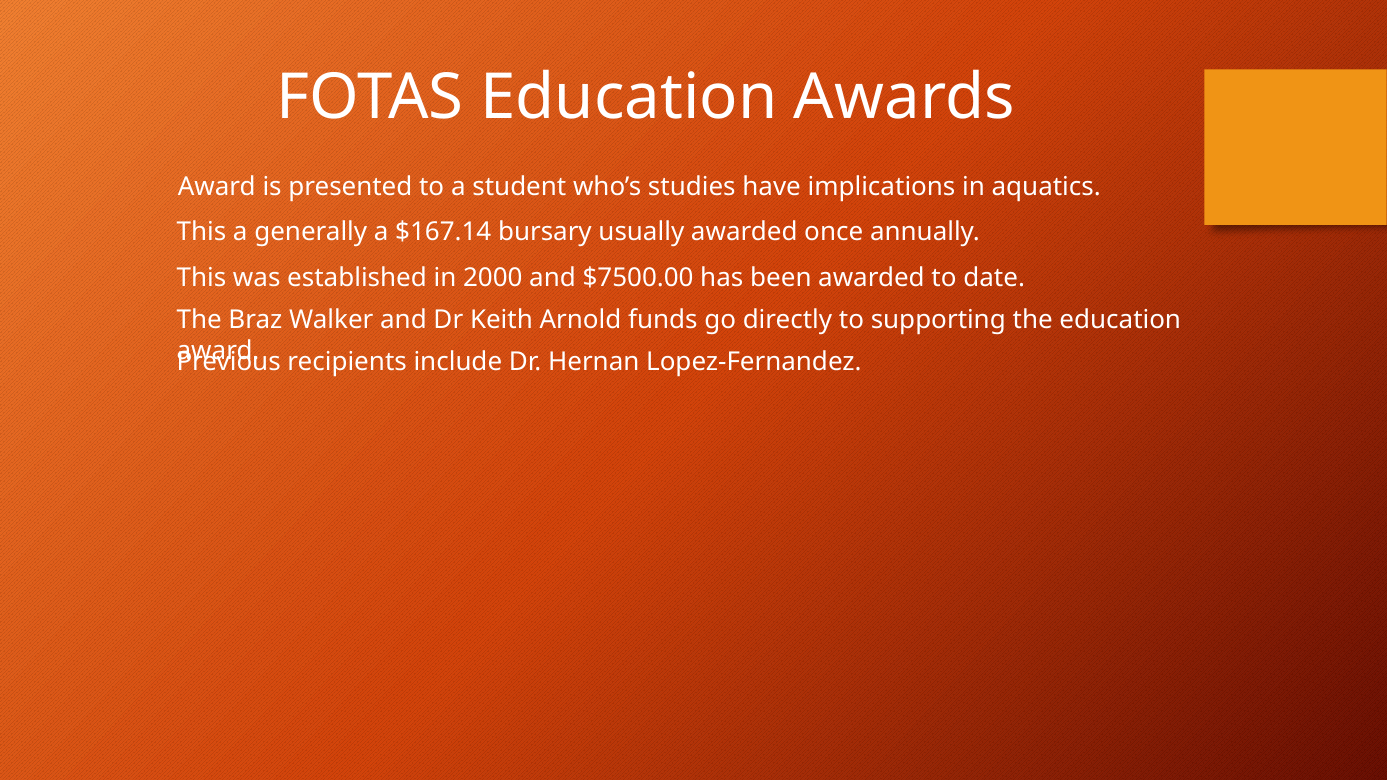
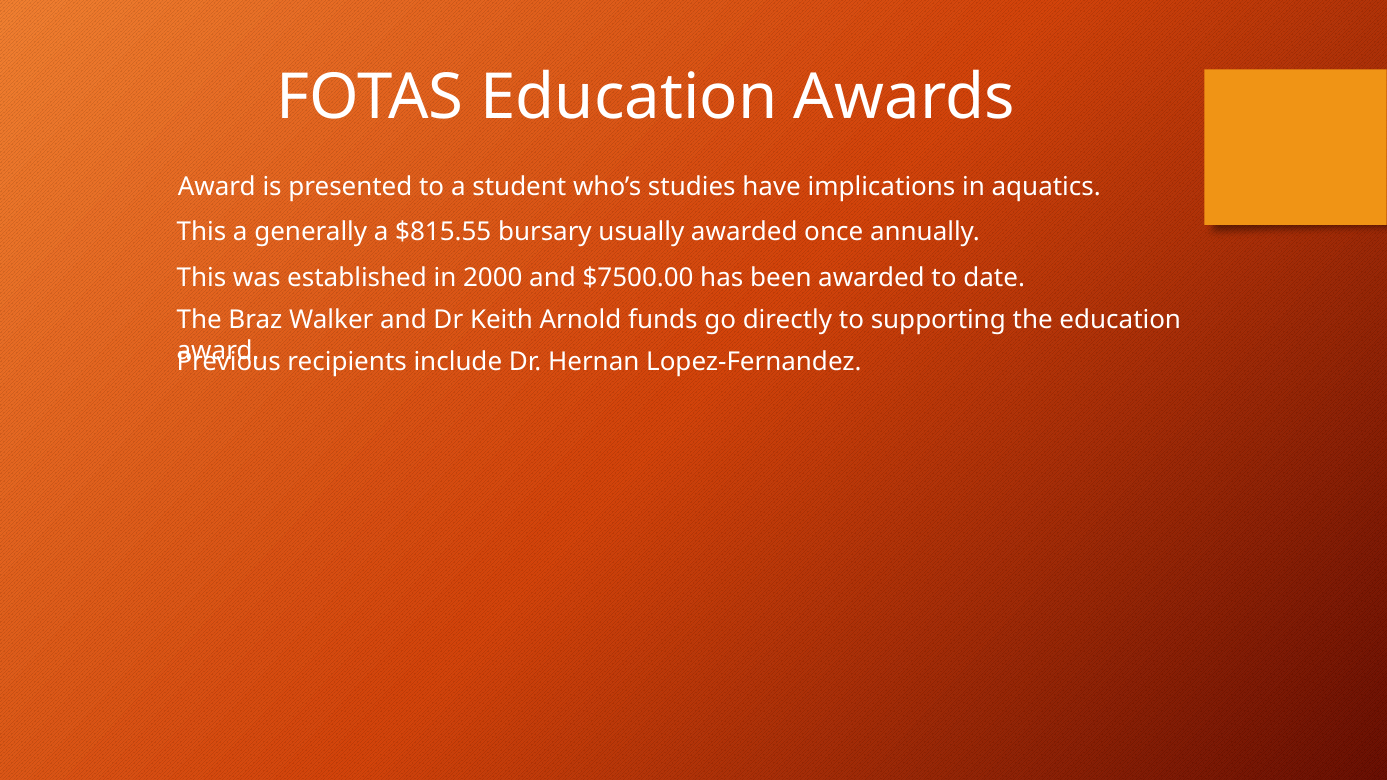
$167.14: $167.14 -> $815.55 (443, 232)
